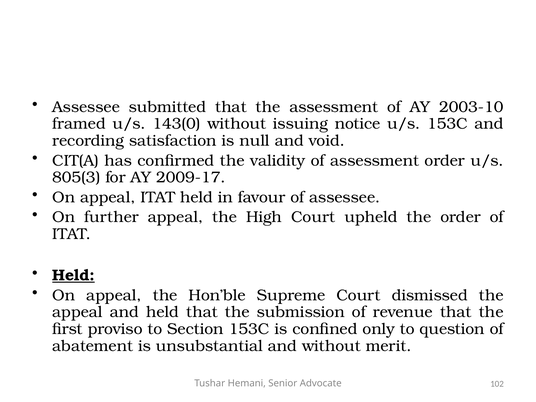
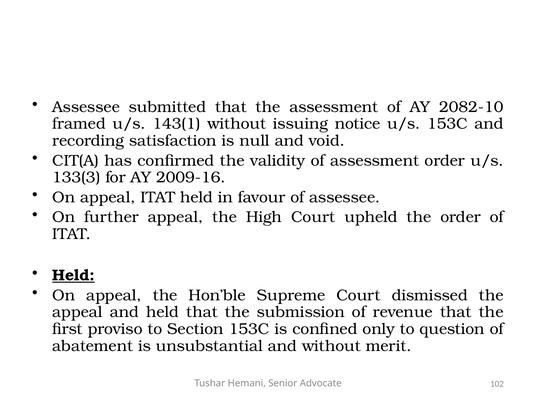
2003-10: 2003-10 -> 2082-10 (471, 107)
143(0: 143(0 -> 143(1 (177, 124)
805(3: 805(3 -> 133(3 (76, 177)
2009-17: 2009-17 -> 2009-16 (191, 177)
